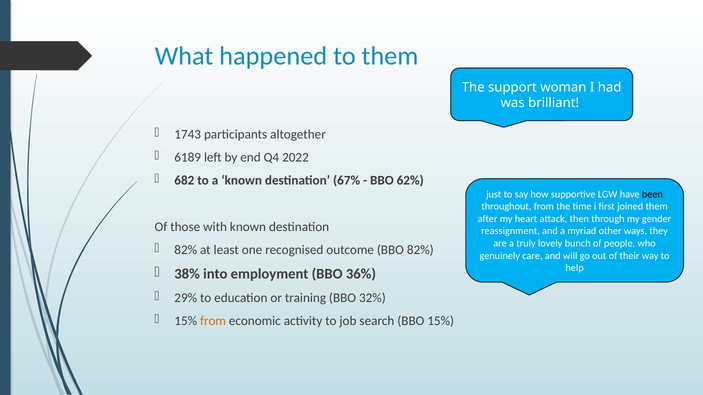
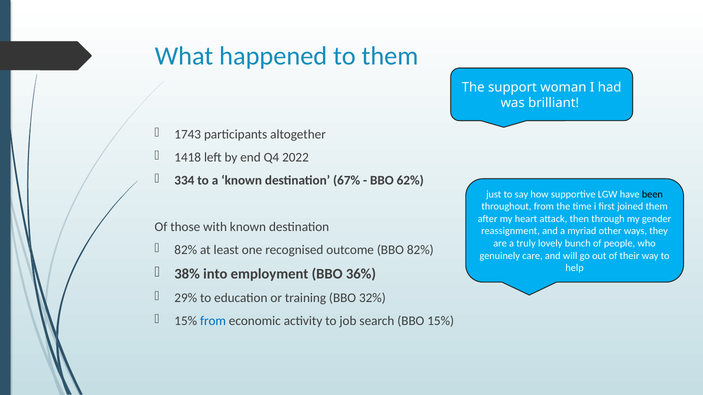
6189: 6189 -> 1418 (188, 158)
682: 682 -> 334 (184, 181)
from colour: orange -> blue (213, 321)
